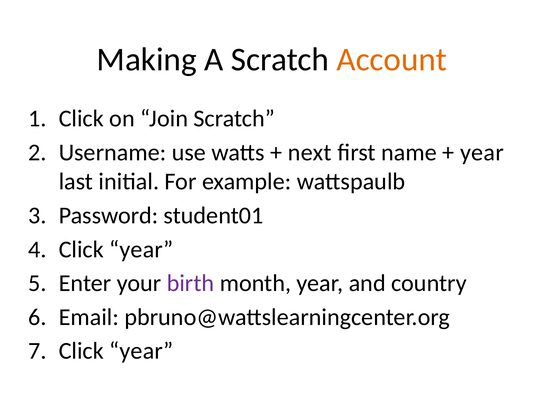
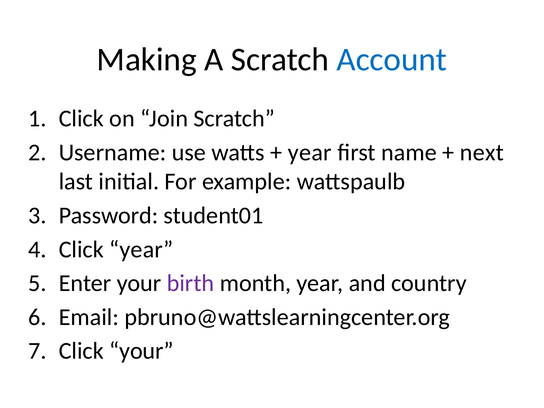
Account colour: orange -> blue (392, 60)
next: next -> year (310, 153)
year: year -> next (482, 153)
year: year -> your (141, 351)
